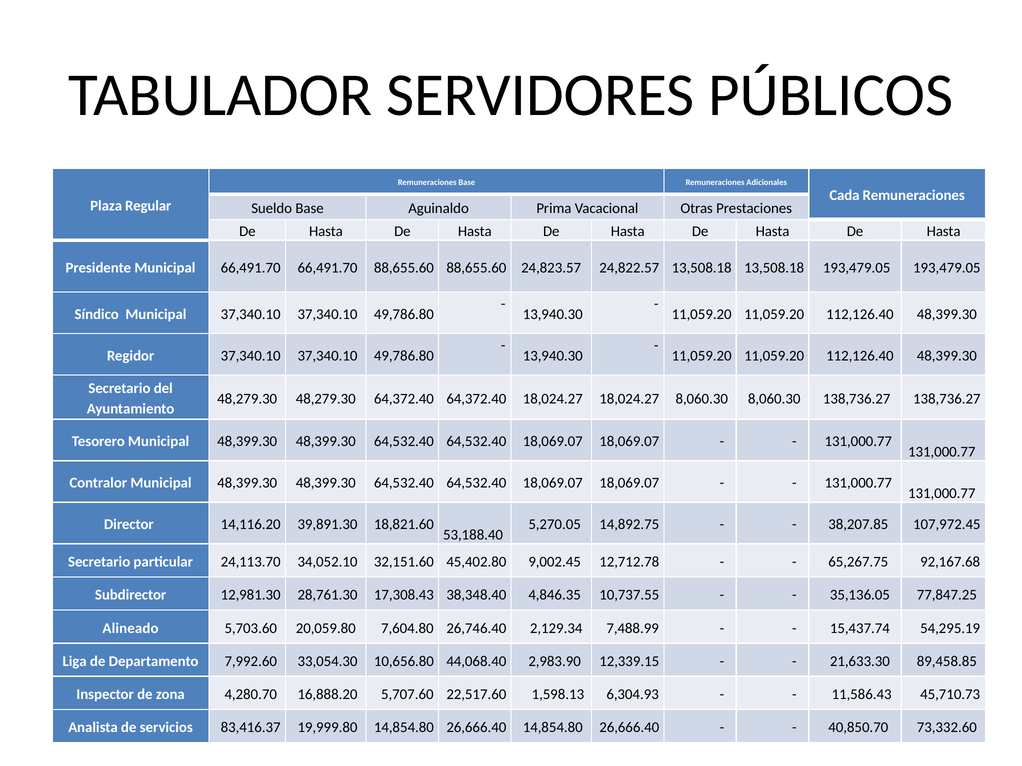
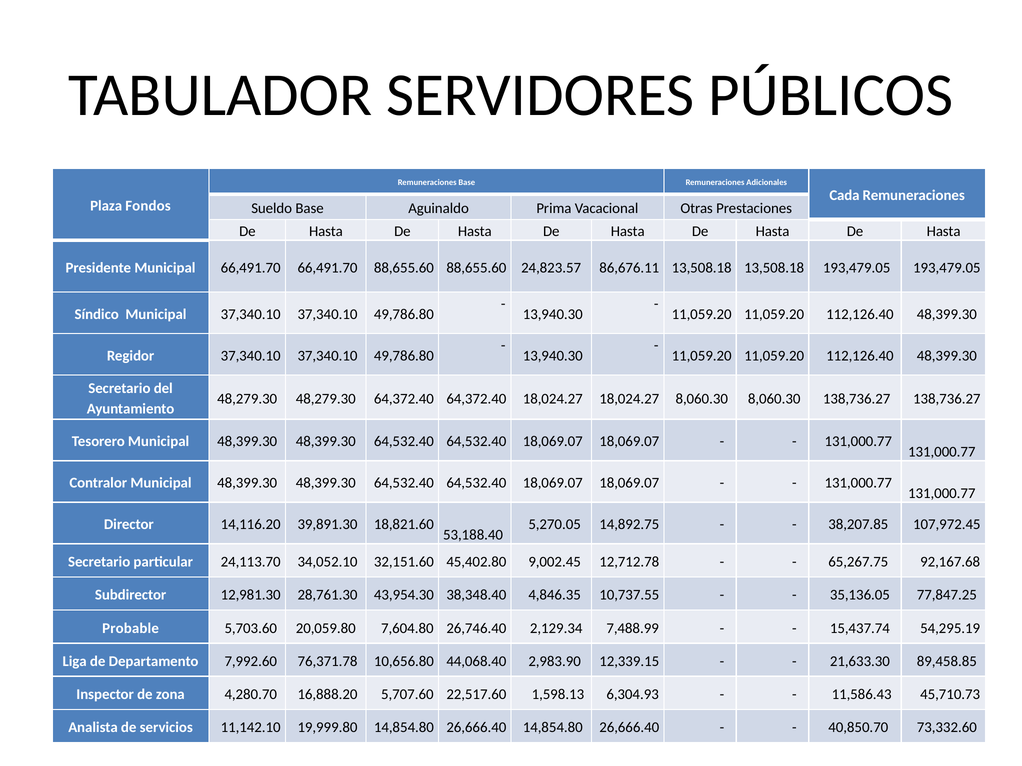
Regular: Regular -> Fondos (148, 206)
24,822.57: 24,822.57 -> 86,676.11 (629, 268)
17,308.43: 17,308.43 -> 43,954.30 (404, 595)
Alineado: Alineado -> Probable (131, 629)
33,054.30: 33,054.30 -> 76,371.78 (327, 662)
83,416.37: 83,416.37 -> 11,142.10 (251, 728)
